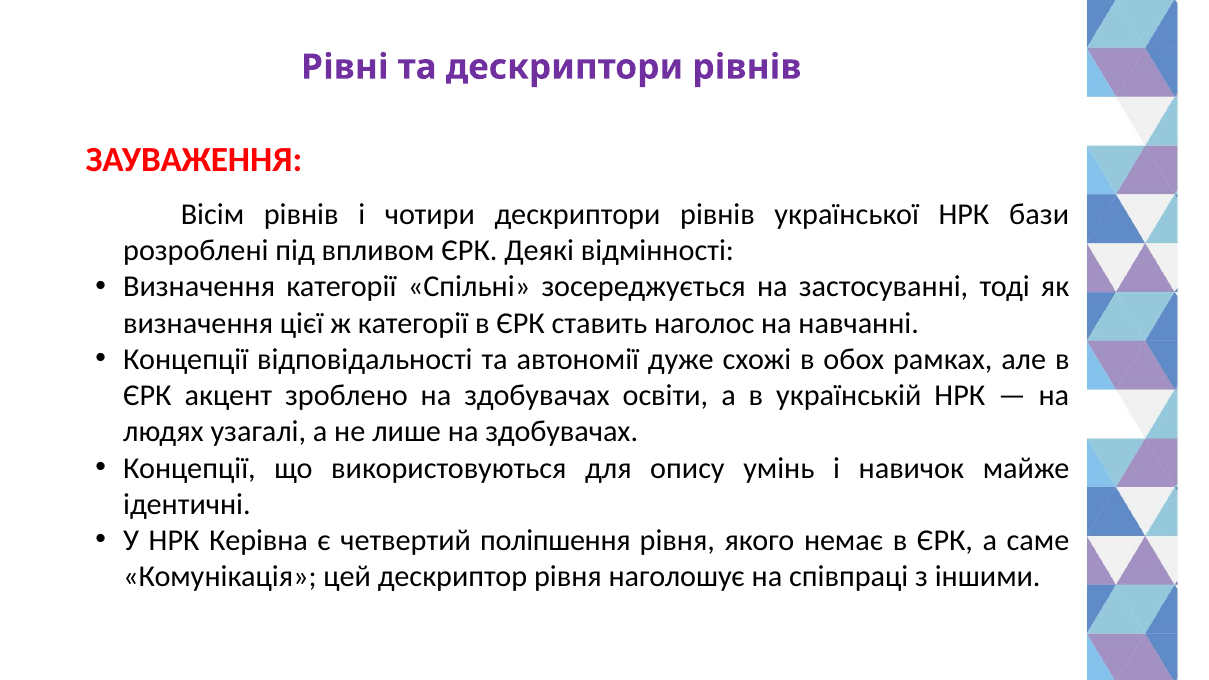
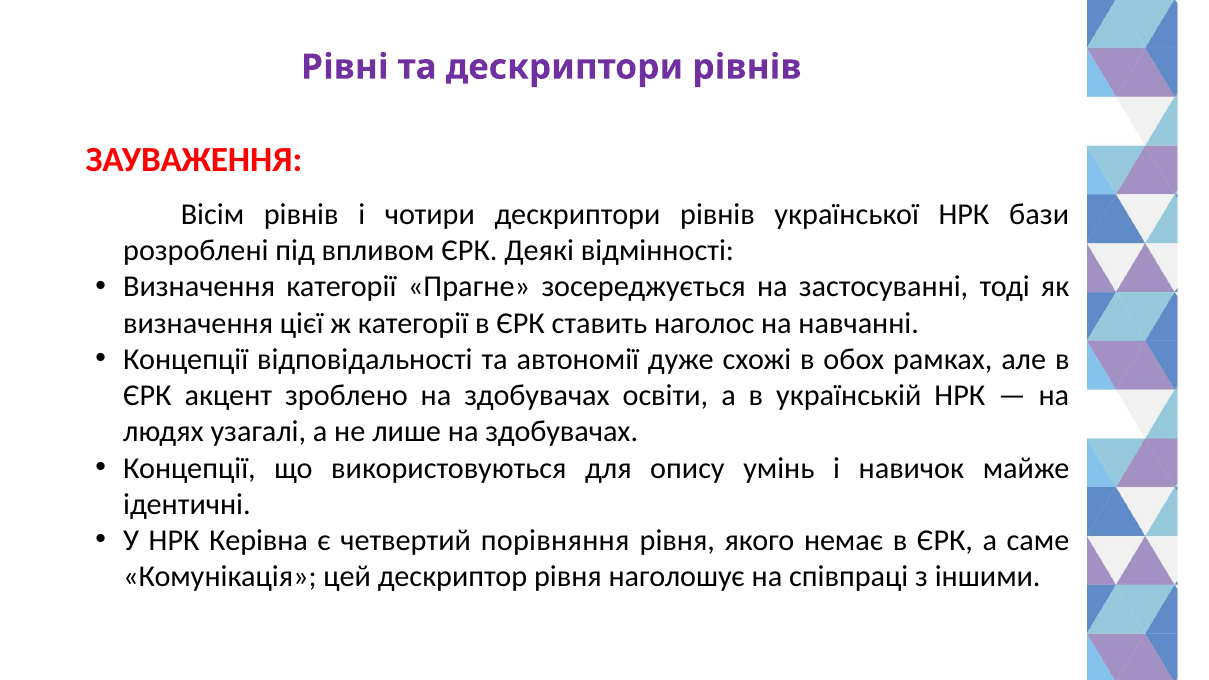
Спільні: Спільні -> Прагне (469, 287)
поліпшення: поліпшення -> порівняння (555, 541)
